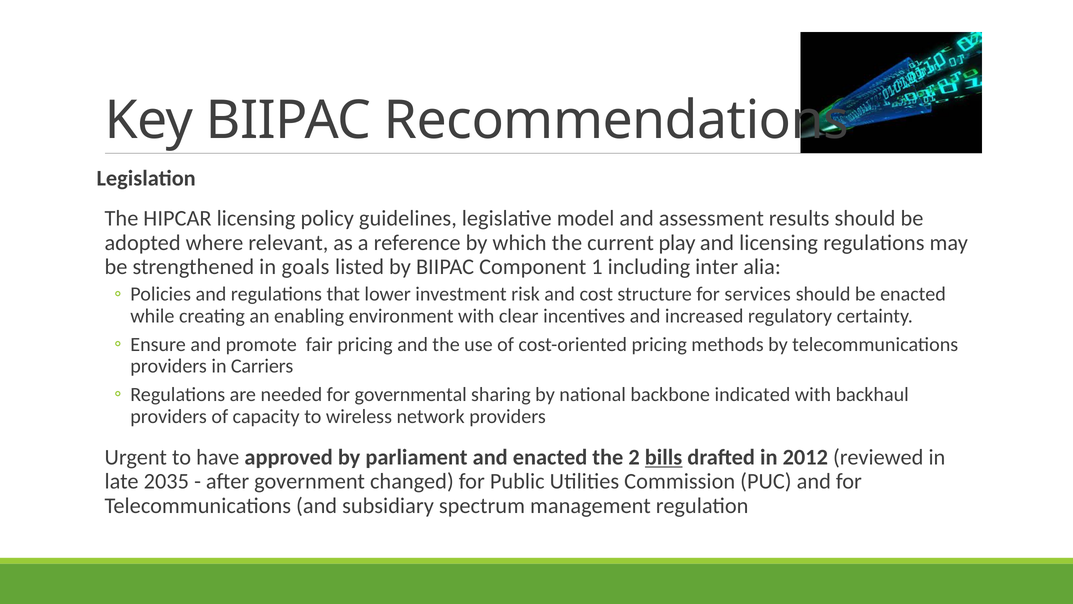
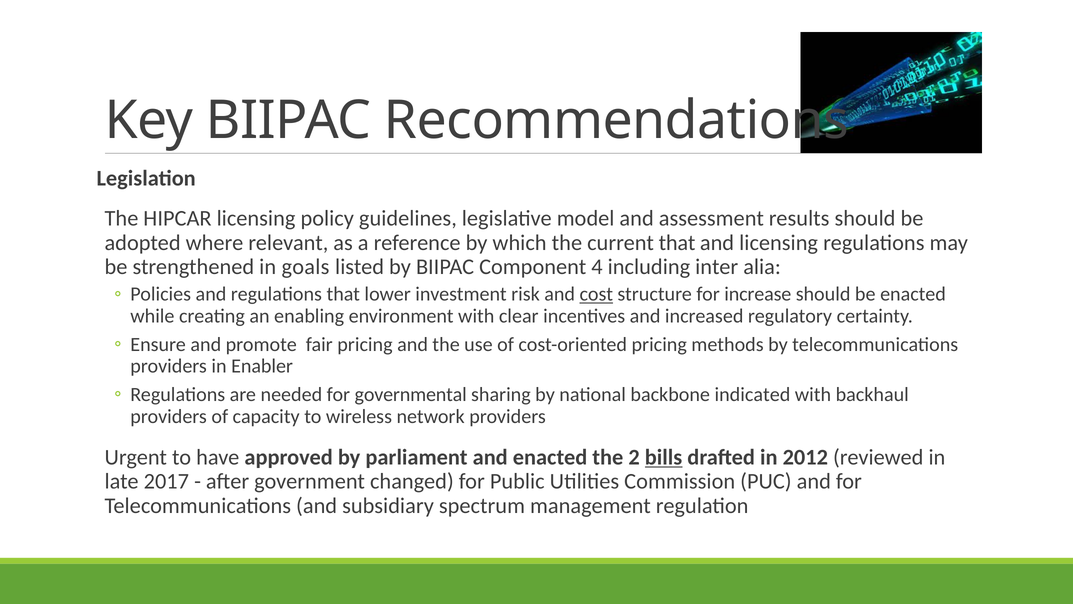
current play: play -> that (677, 242)
1: 1 -> 4 (597, 267)
cost underline: none -> present (596, 294)
services: services -> increase (758, 294)
Carriers: Carriers -> Enabler (262, 366)
2035: 2035 -> 2017 (166, 481)
